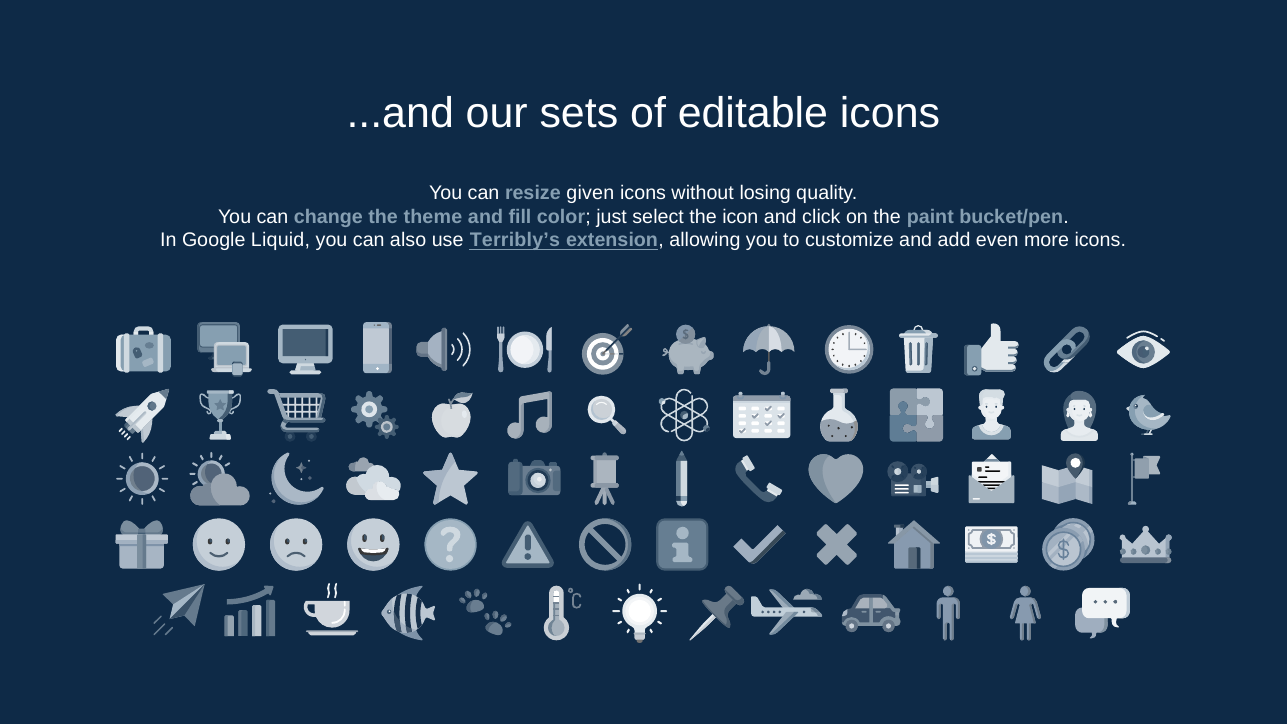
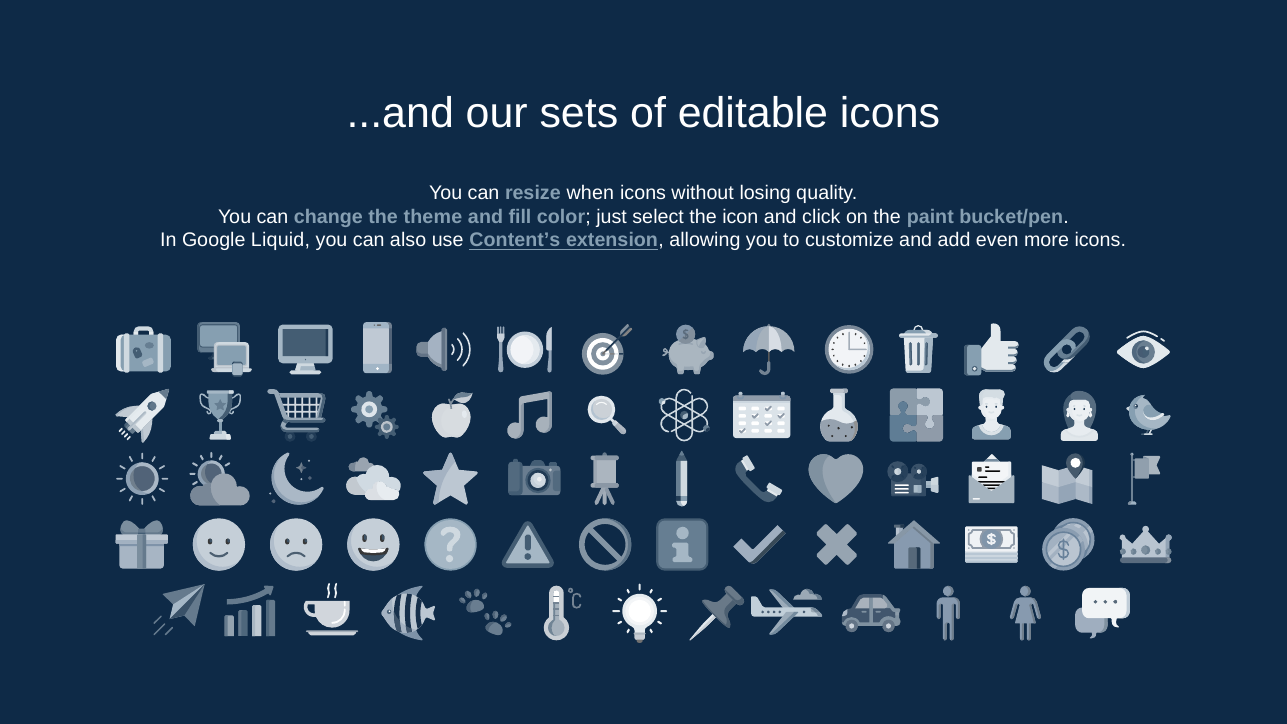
given: given -> when (590, 193)
Terribly’s: Terribly’s -> Content’s (515, 240)
